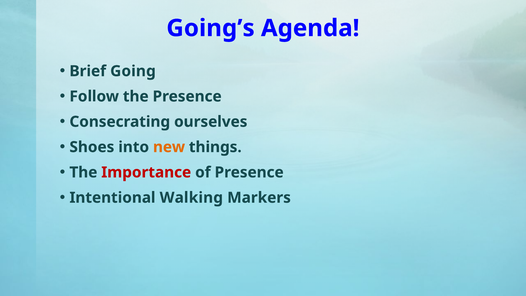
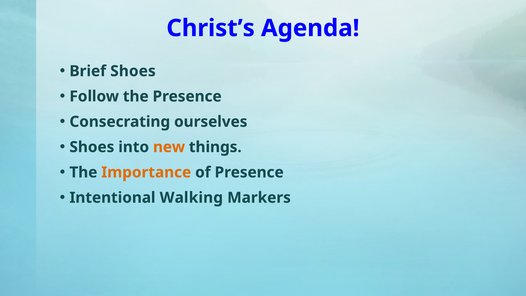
Going’s: Going’s -> Christ’s (211, 28)
Brief Going: Going -> Shoes (133, 71)
Importance colour: red -> orange (146, 172)
